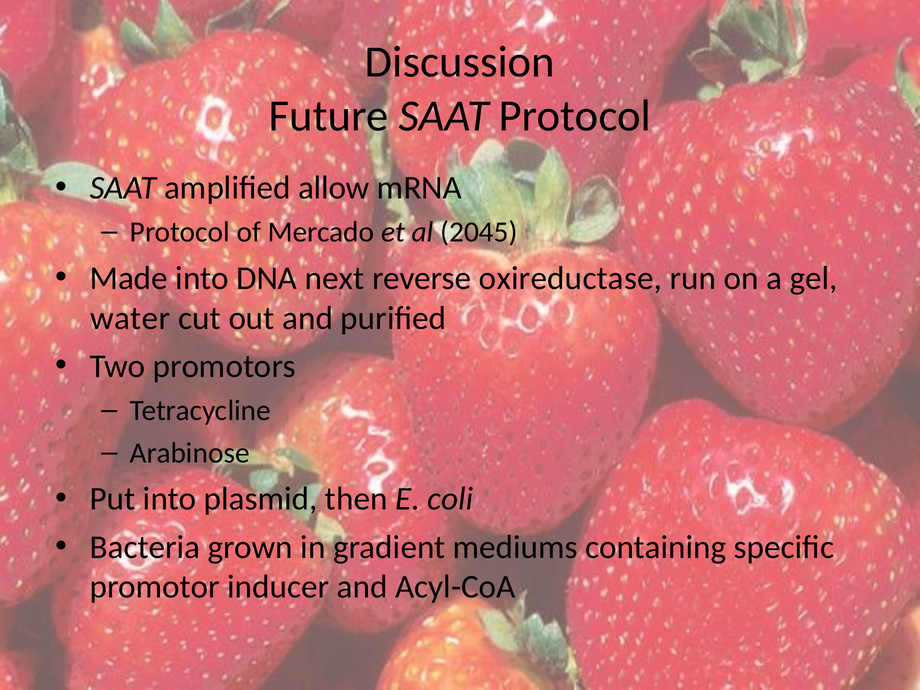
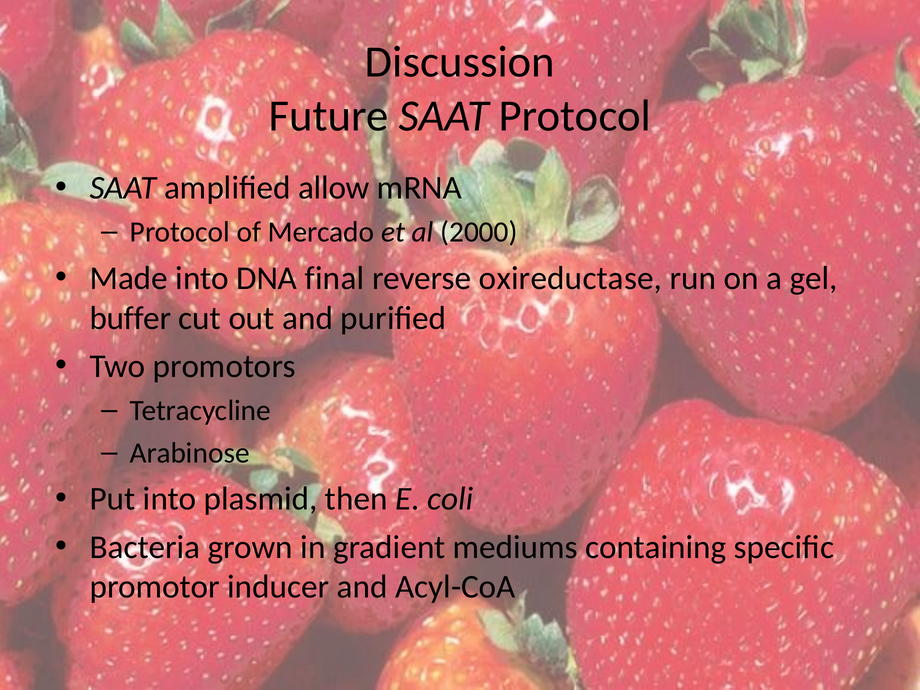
2045: 2045 -> 2000 (479, 232)
next: next -> final (335, 278)
water: water -> buffer (130, 318)
